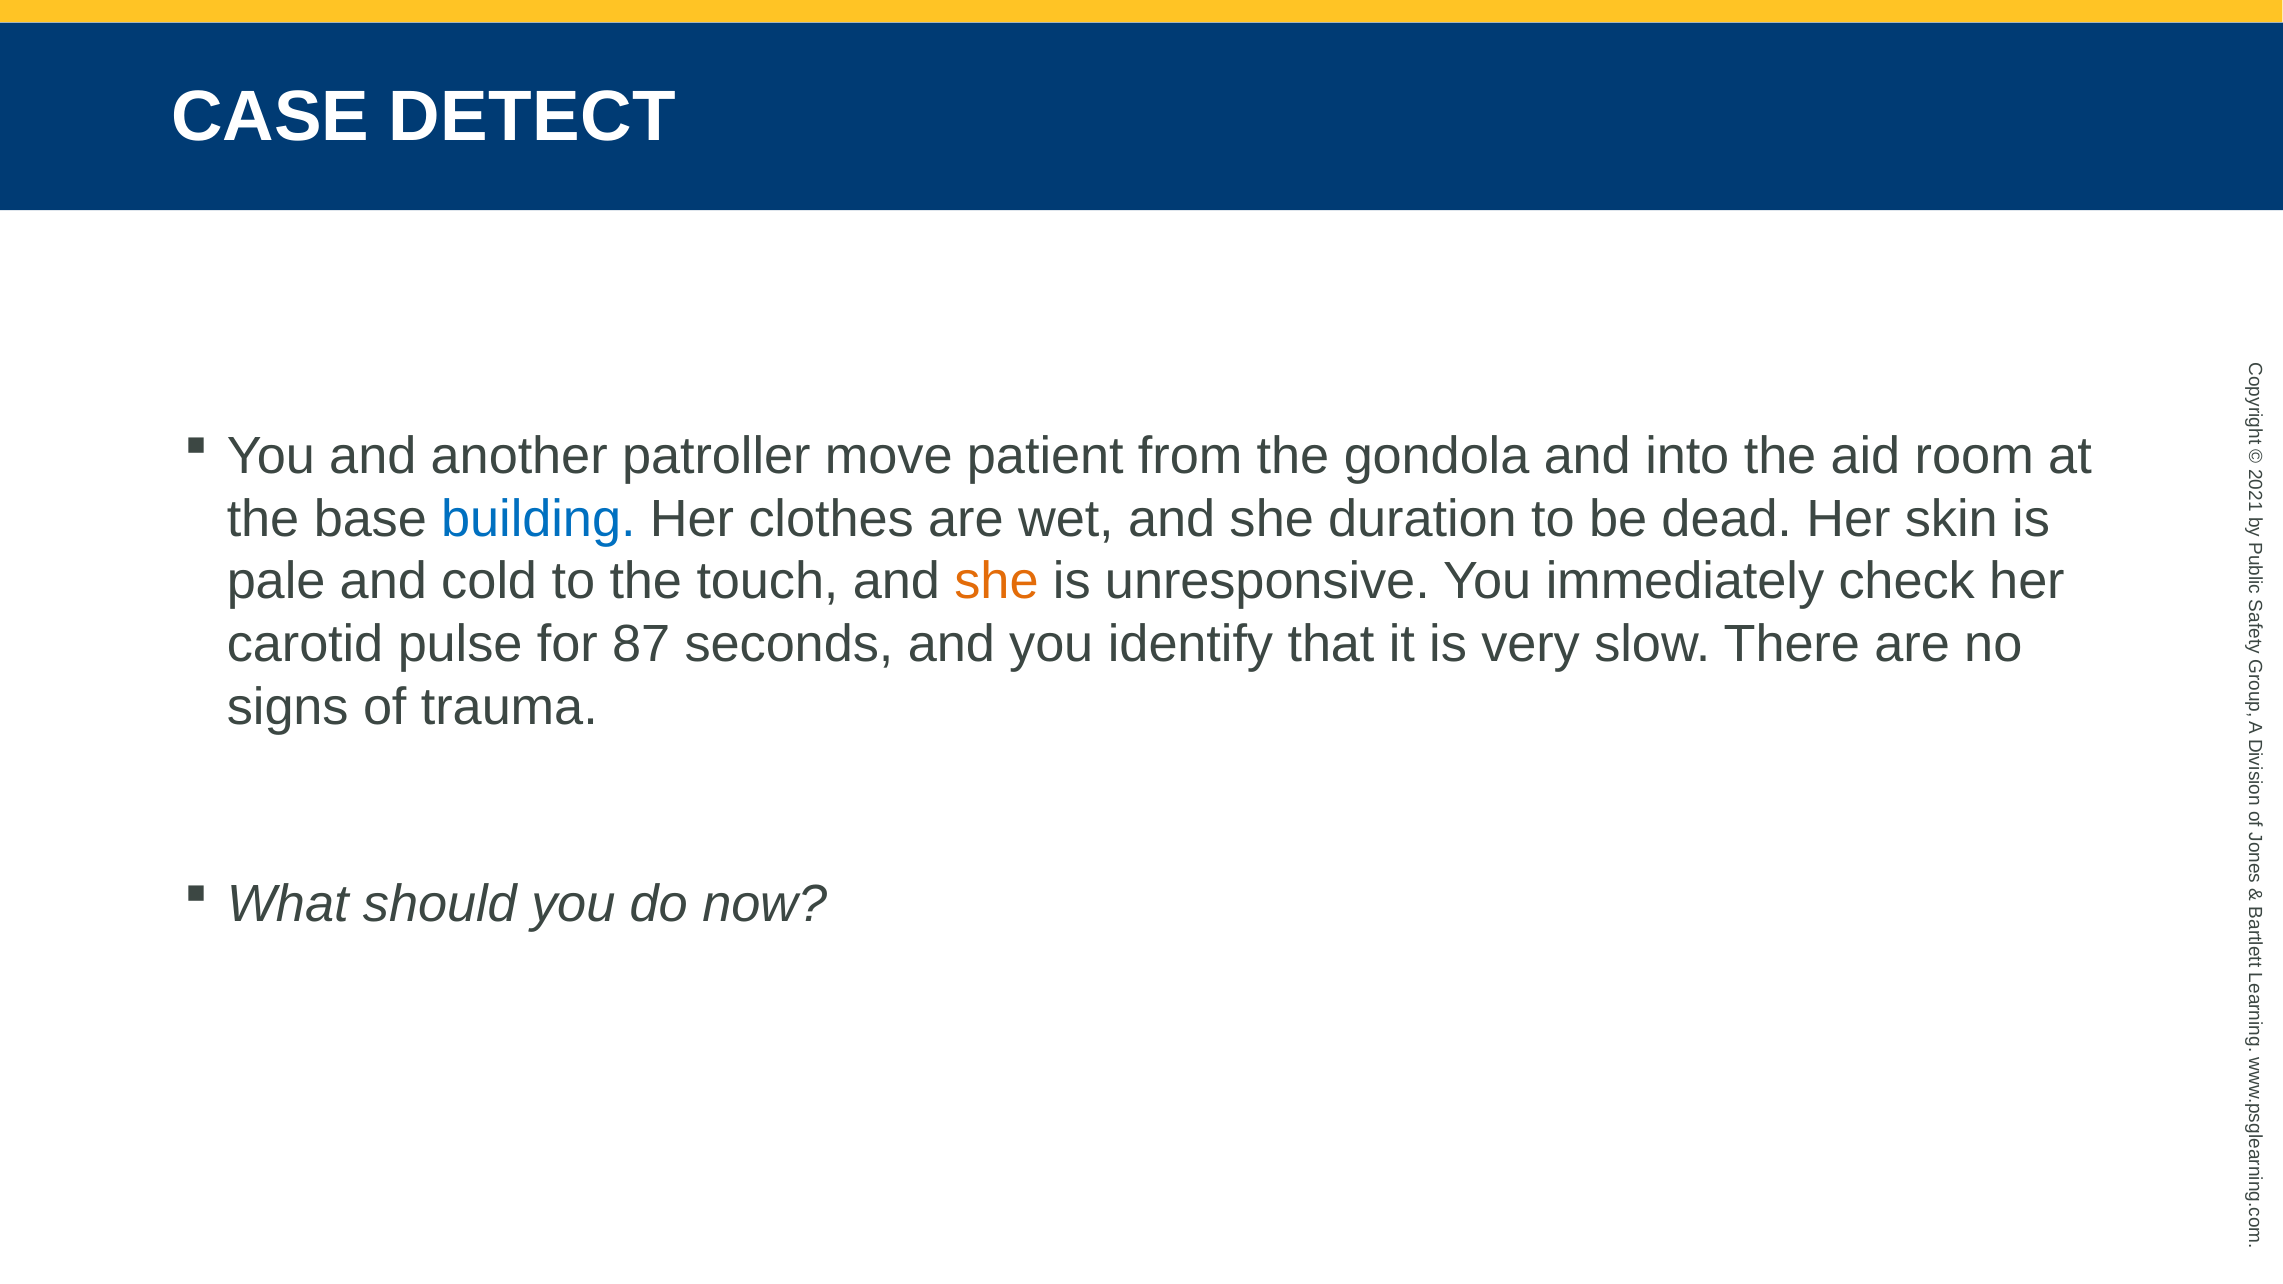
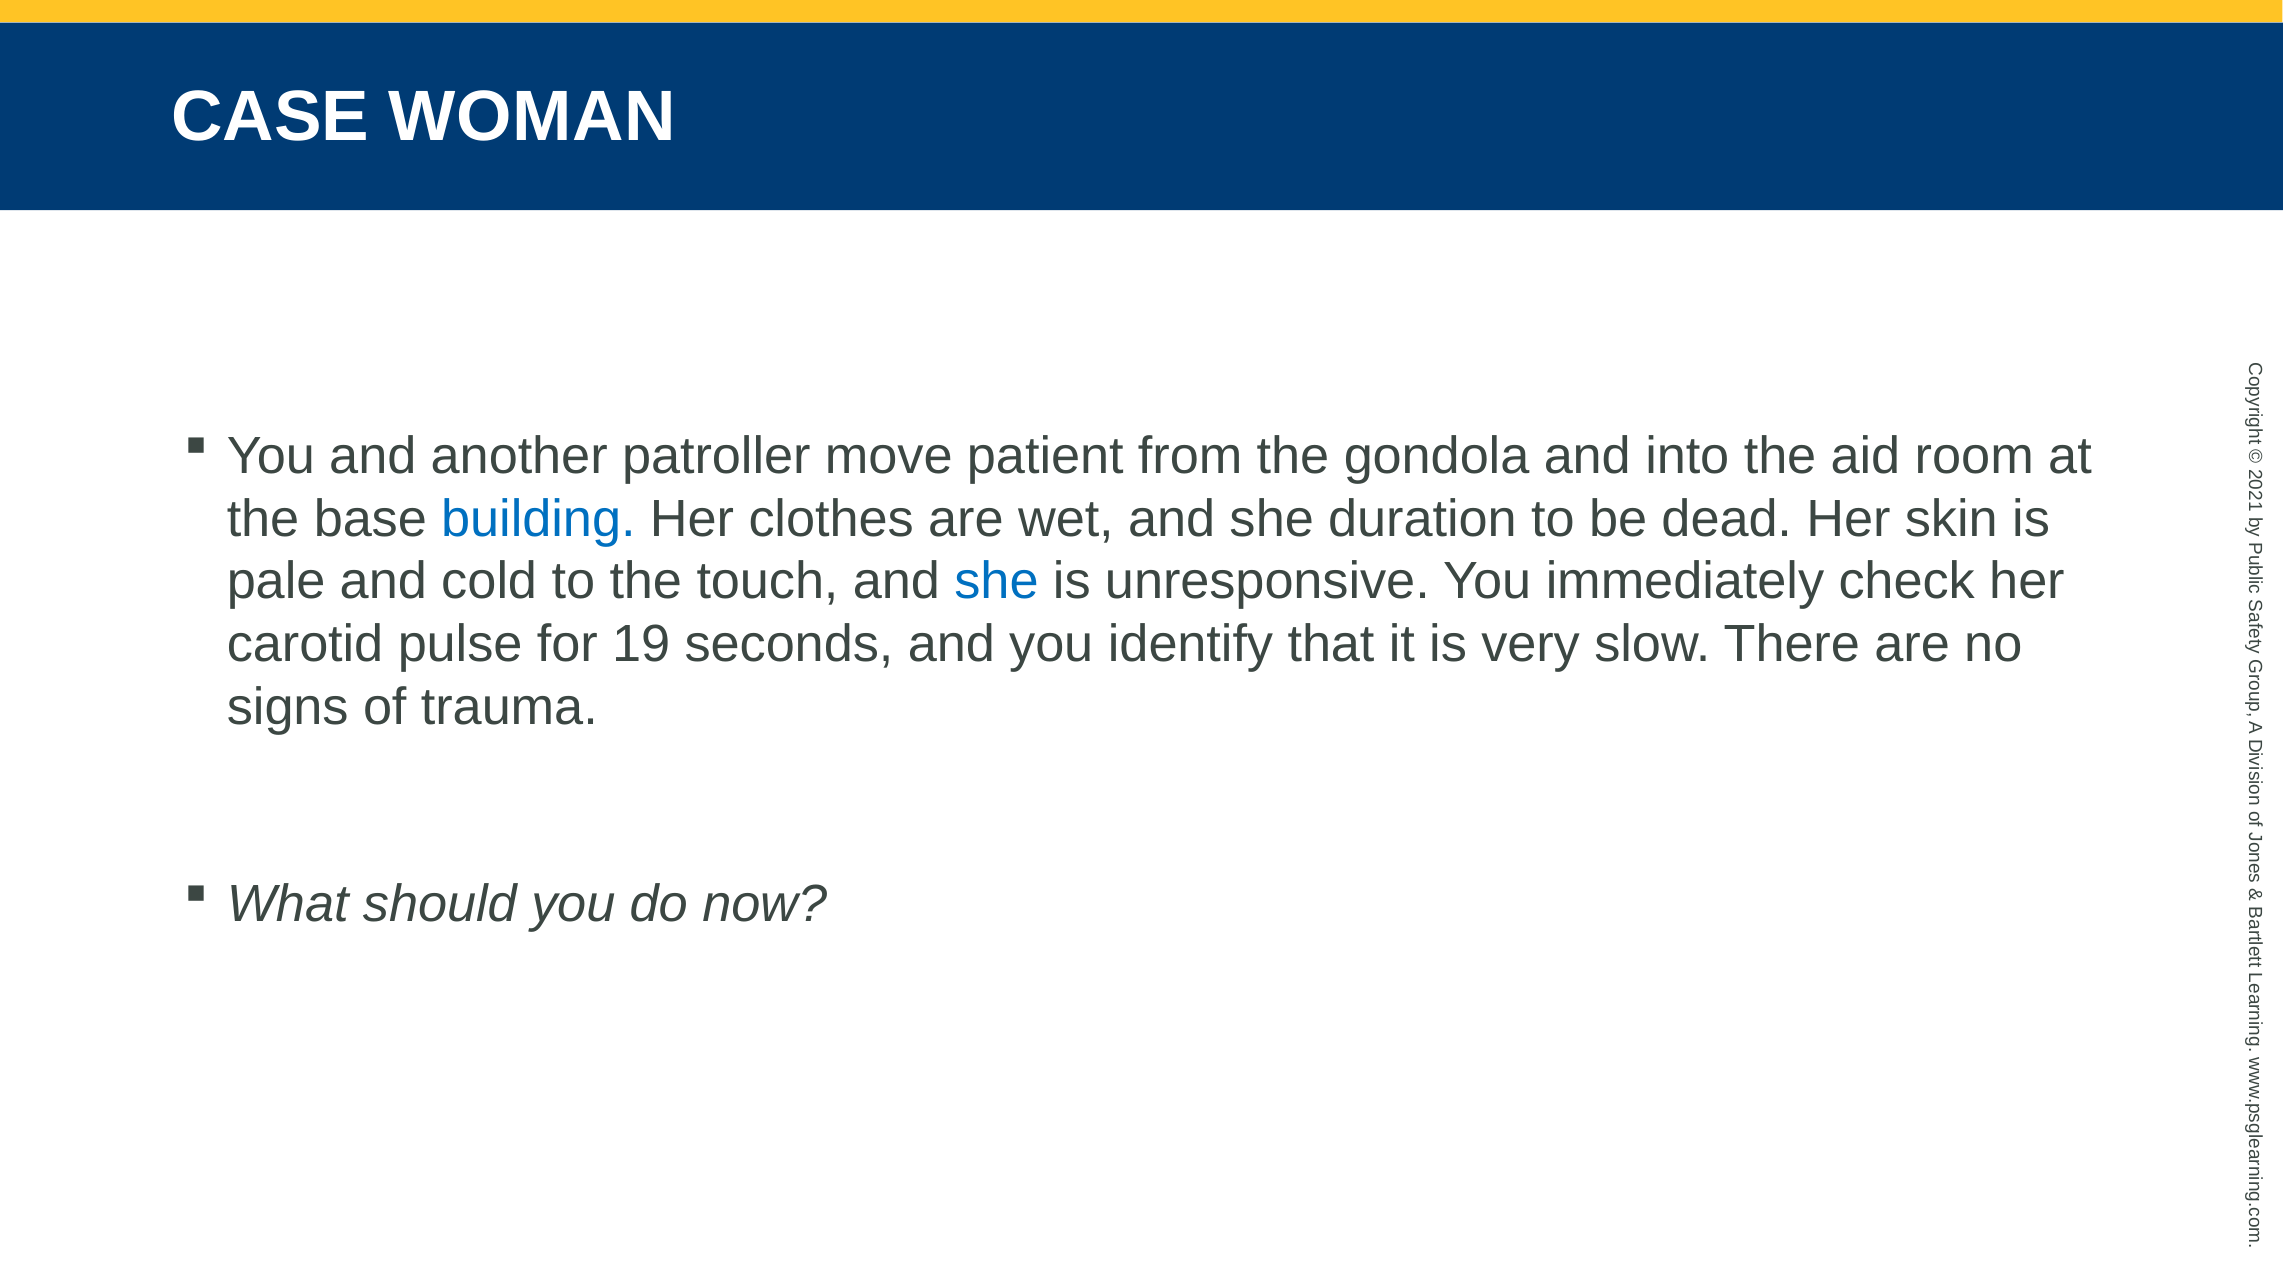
DETECT: DETECT -> WOMAN (533, 117)
she colour: orange -> blue (996, 582)
87: 87 -> 19 (641, 645)
